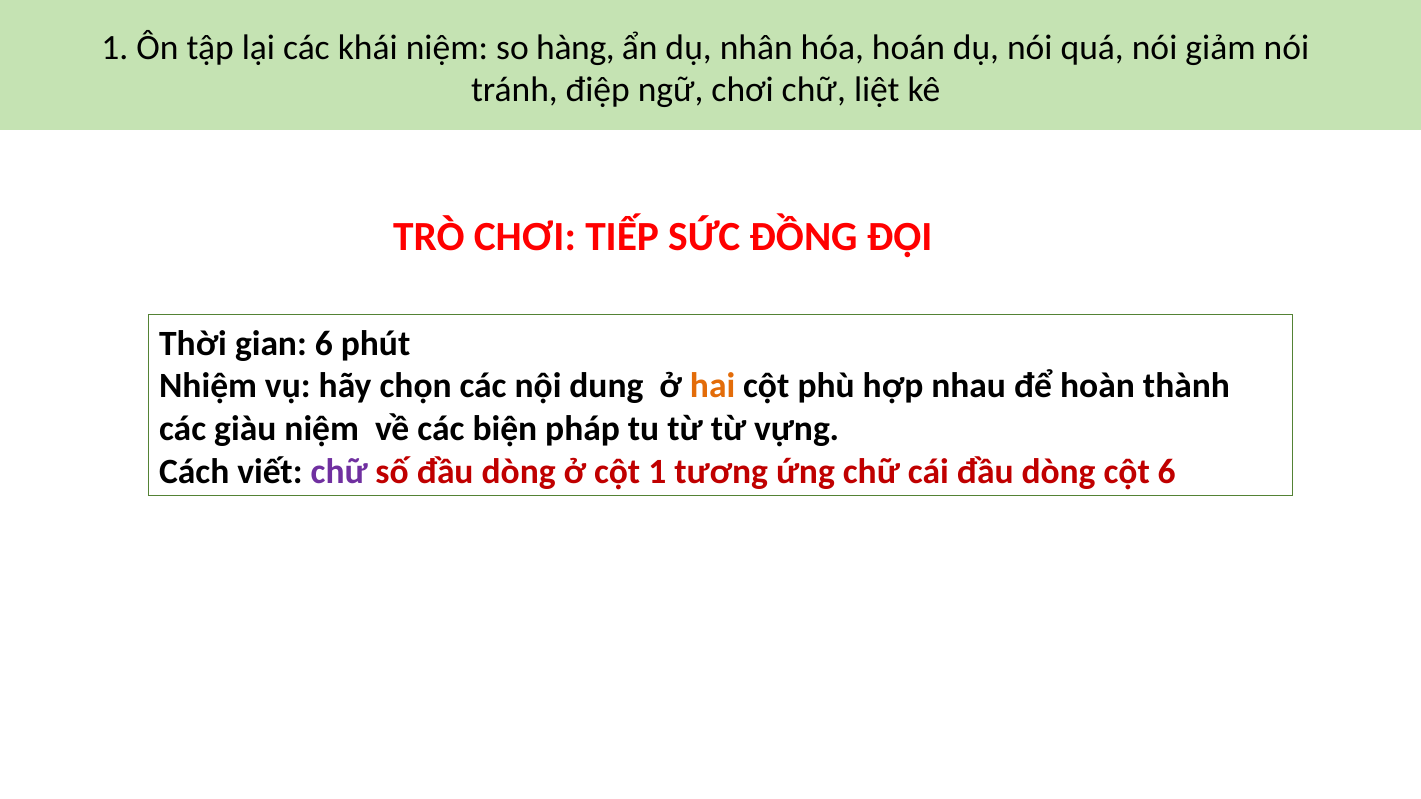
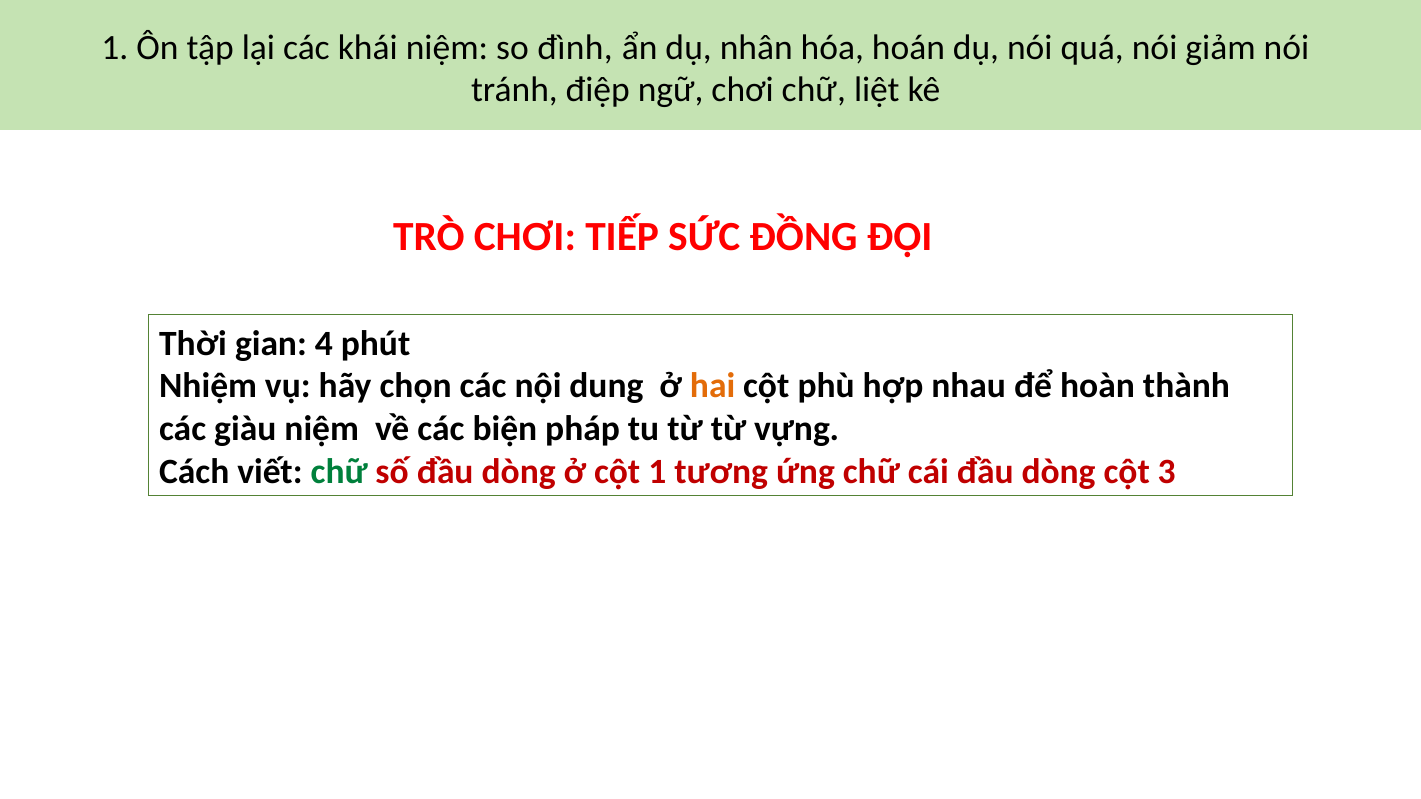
hàng: hàng -> đình (575, 48)
gian 6: 6 -> 4 (324, 344)
chữ colour: purple -> green (339, 472)
cột 6: 6 -> 3 (1167, 472)
